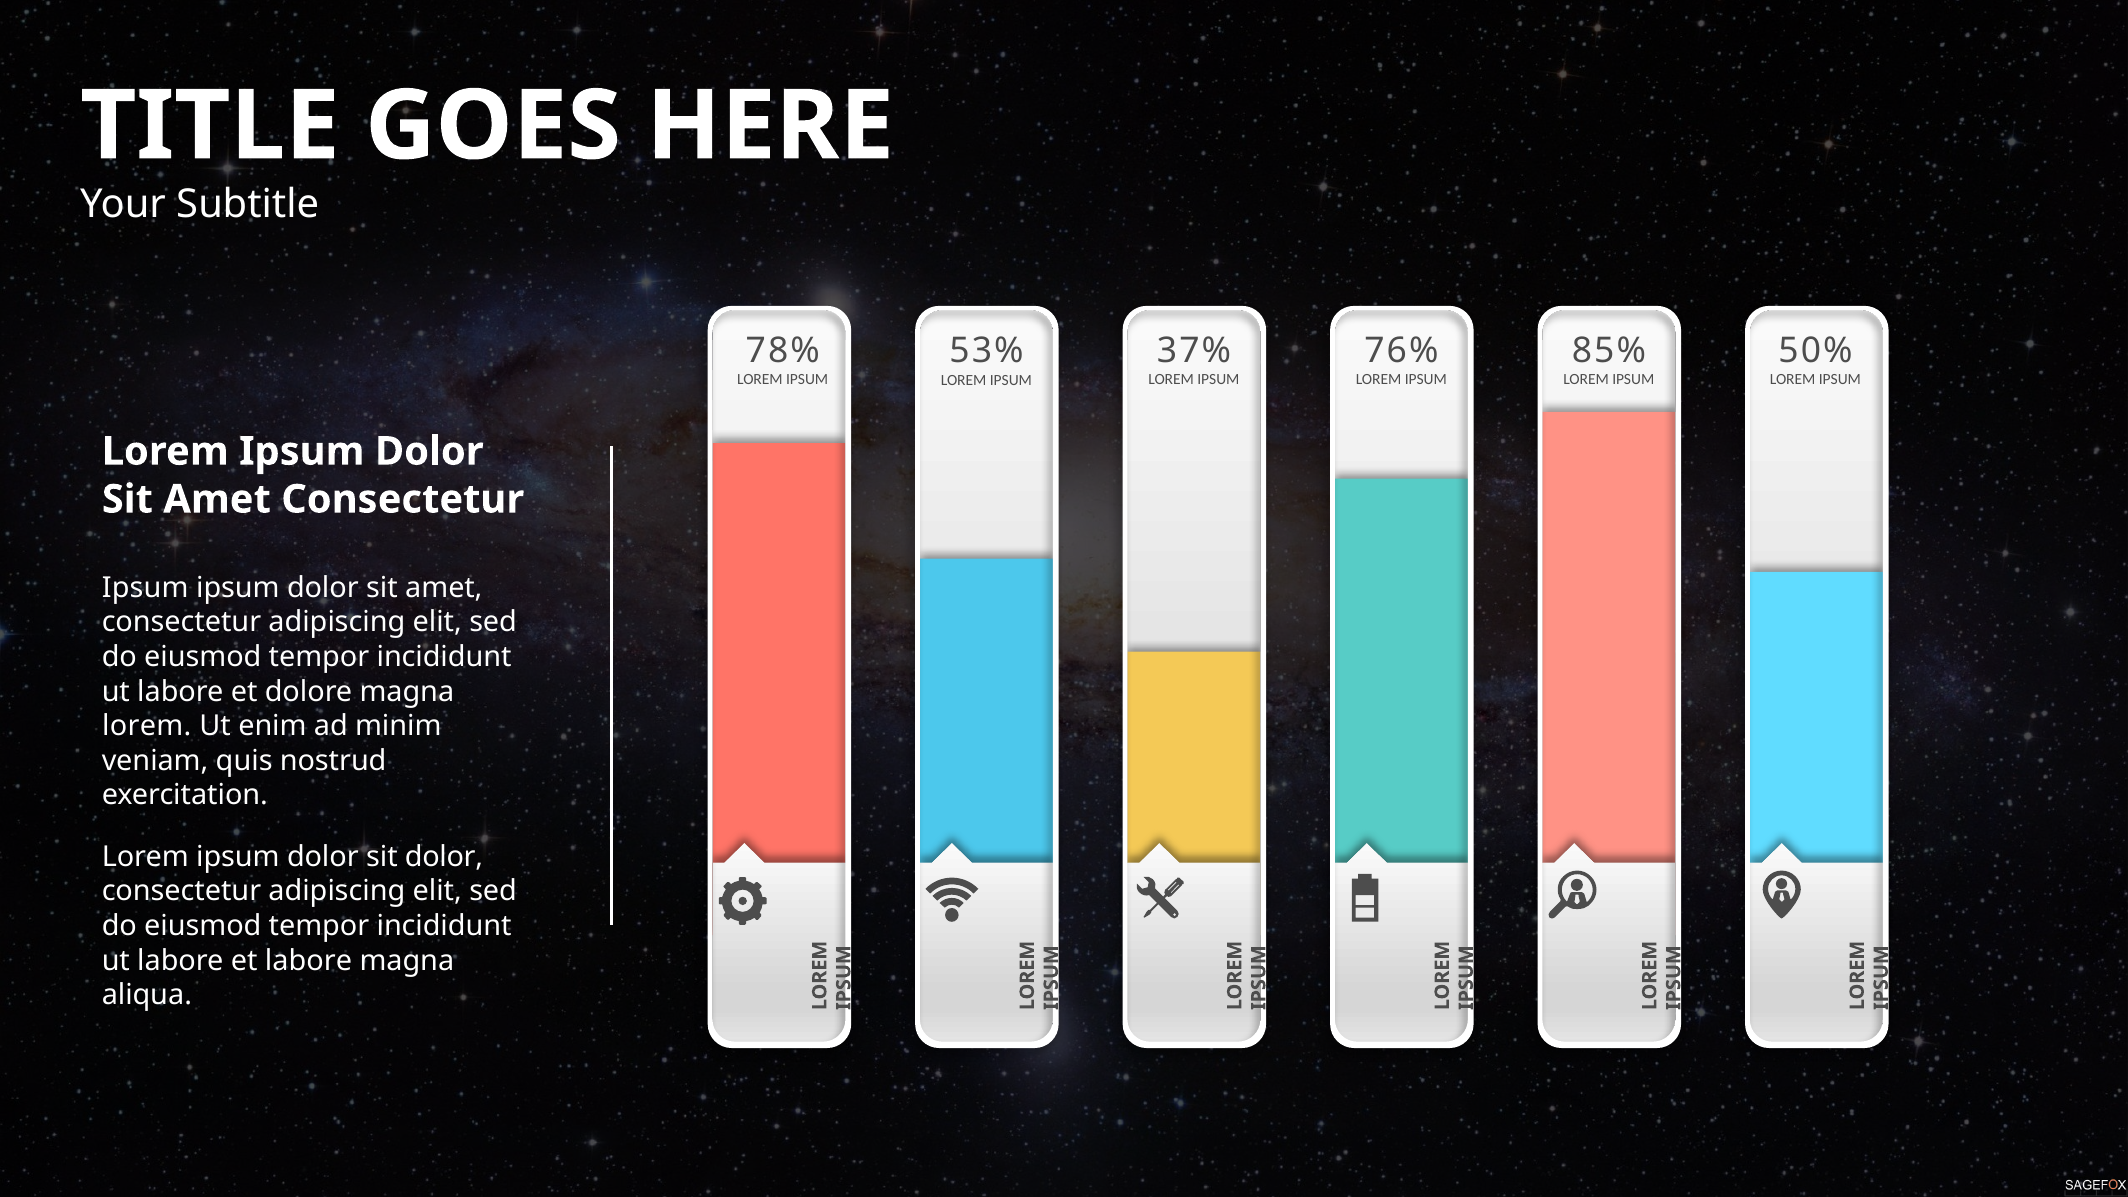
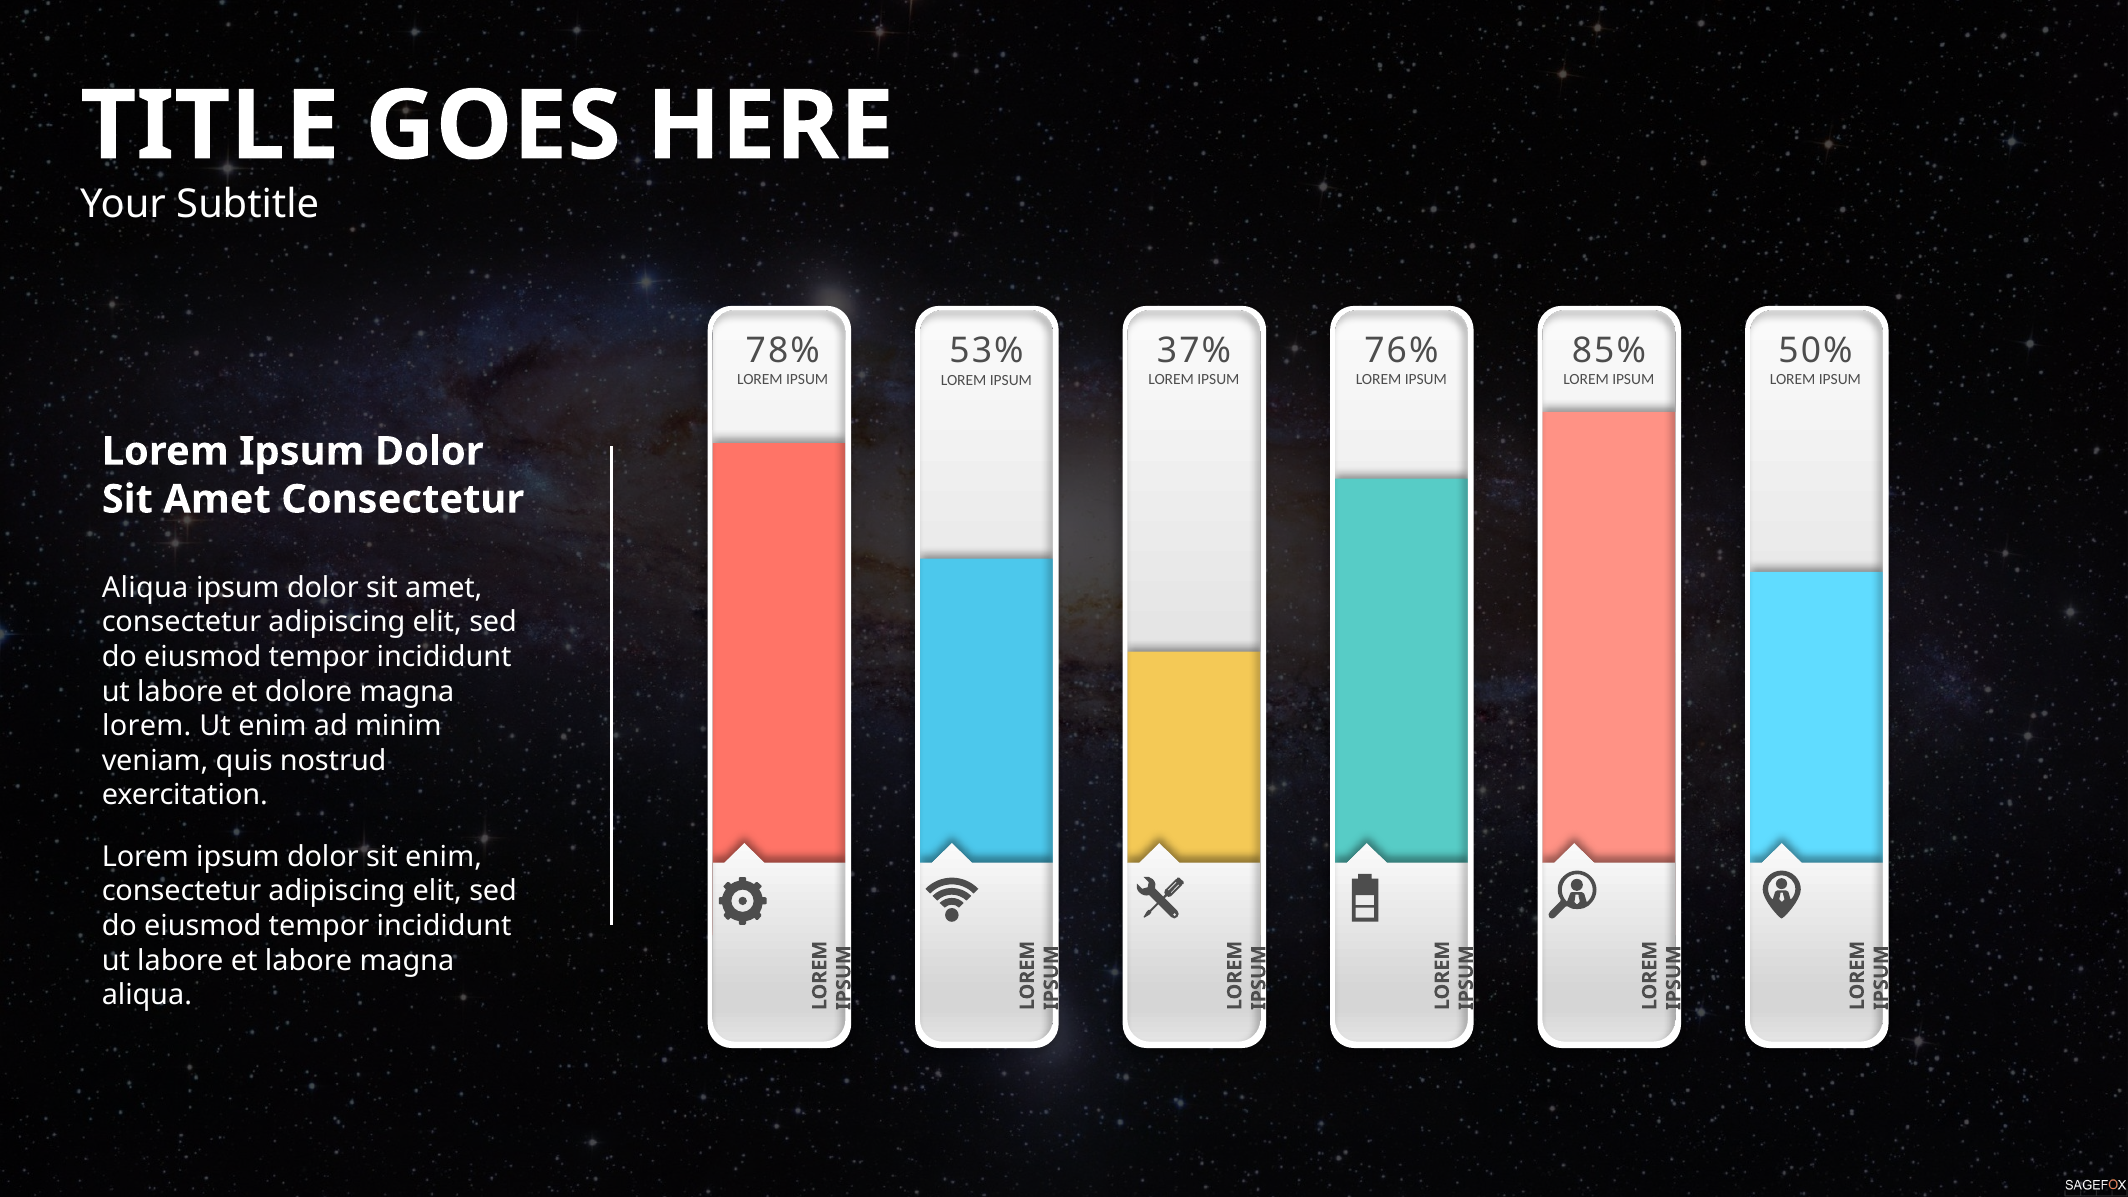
Ipsum: Ipsum -> Aliqua (145, 588)
sit dolor: dolor -> enim (444, 857)
